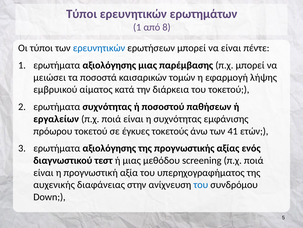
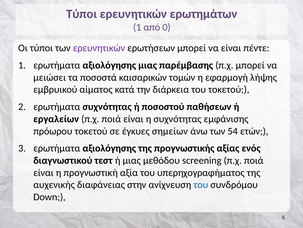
8: 8 -> 0 (167, 27)
ερευνητικών colour: blue -> purple (99, 48)
τοκετούς: τοκετούς -> σημείων (170, 131)
41: 41 -> 54 (233, 131)
